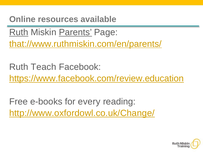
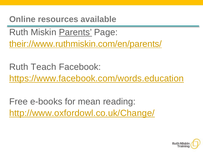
Ruth underline: present -> none (19, 32)
that://www.ruthmiskin.com/en/parents/: that://www.ruthmiskin.com/en/parents/ -> their://www.ruthmiskin.com/en/parents/ (85, 44)
https://www.facebook.com/review.education: https://www.facebook.com/review.education -> https://www.facebook.com/words.education (96, 79)
every: every -> mean (89, 102)
